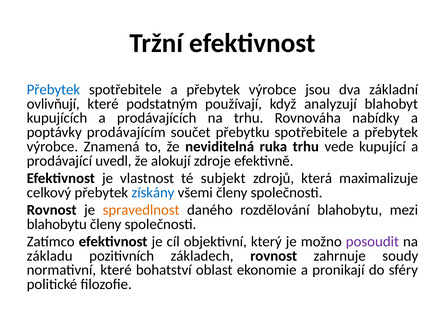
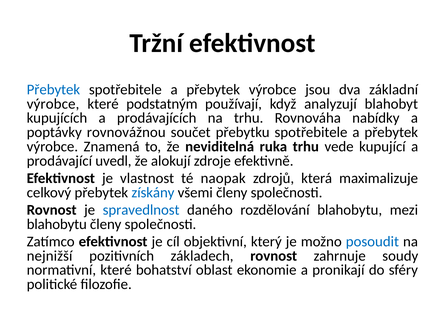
ovlivňují: ovlivňují -> výrobce (53, 104)
prodávajícím: prodávajícím -> rovnovážnou (126, 132)
subjekt: subjekt -> naopak (223, 178)
spravedlnost colour: orange -> blue (141, 210)
posoudit colour: purple -> blue (372, 241)
základu: základu -> nejnižší (50, 256)
